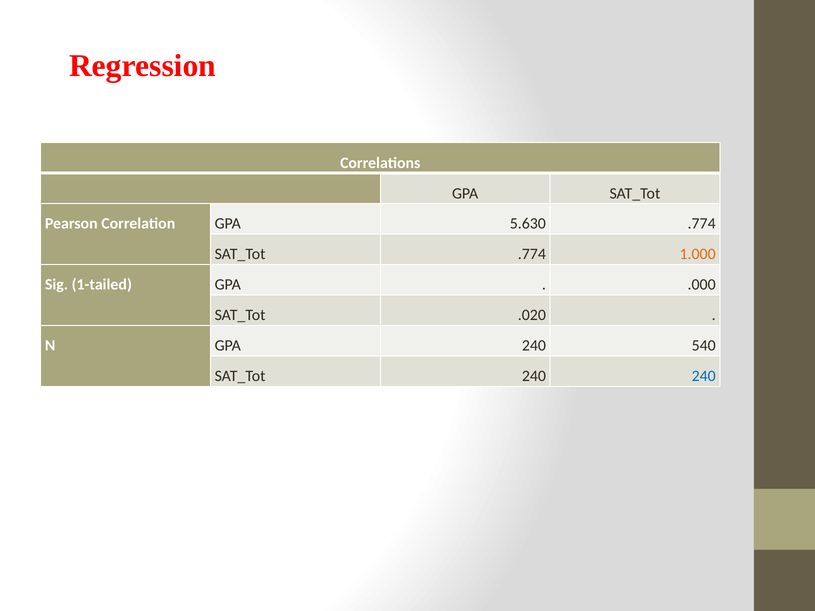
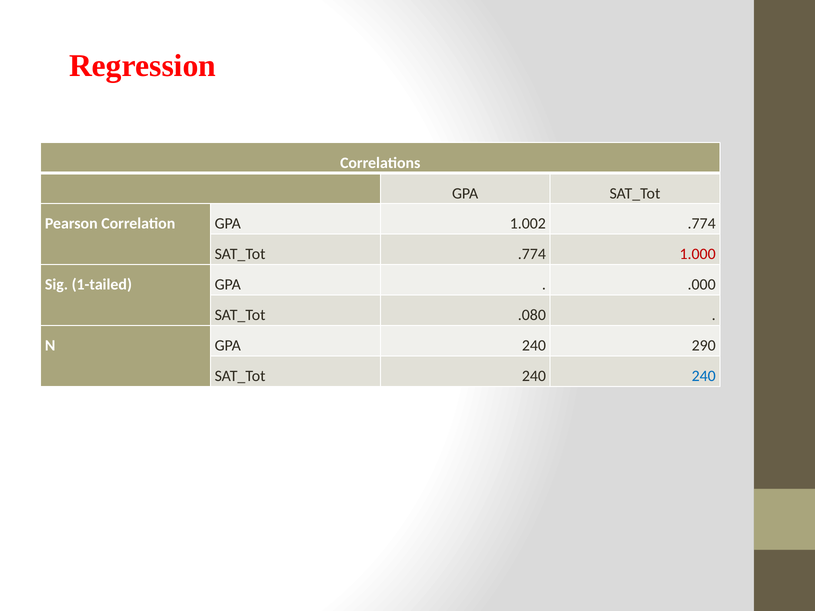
5.630: 5.630 -> 1.002 (528, 224)
1.000 colour: orange -> red (698, 254)
.020: .020 -> .080 (532, 315)
540: 540 -> 290 (704, 346)
